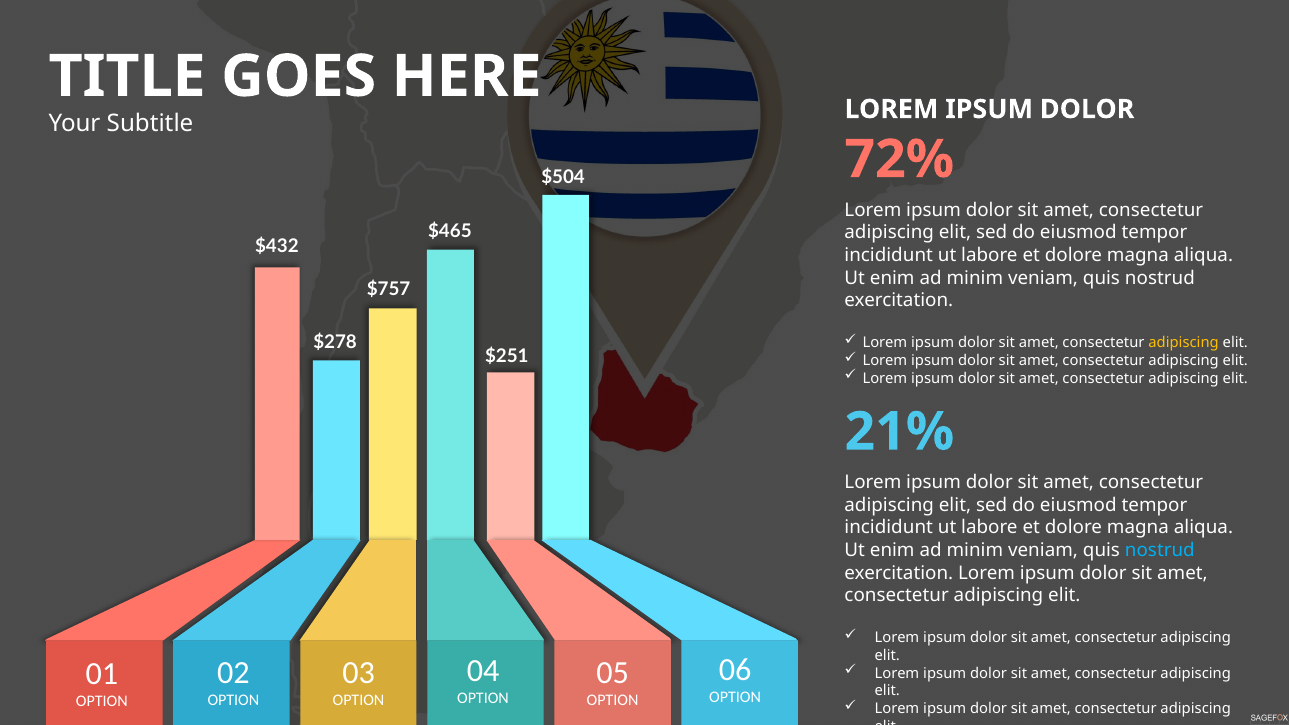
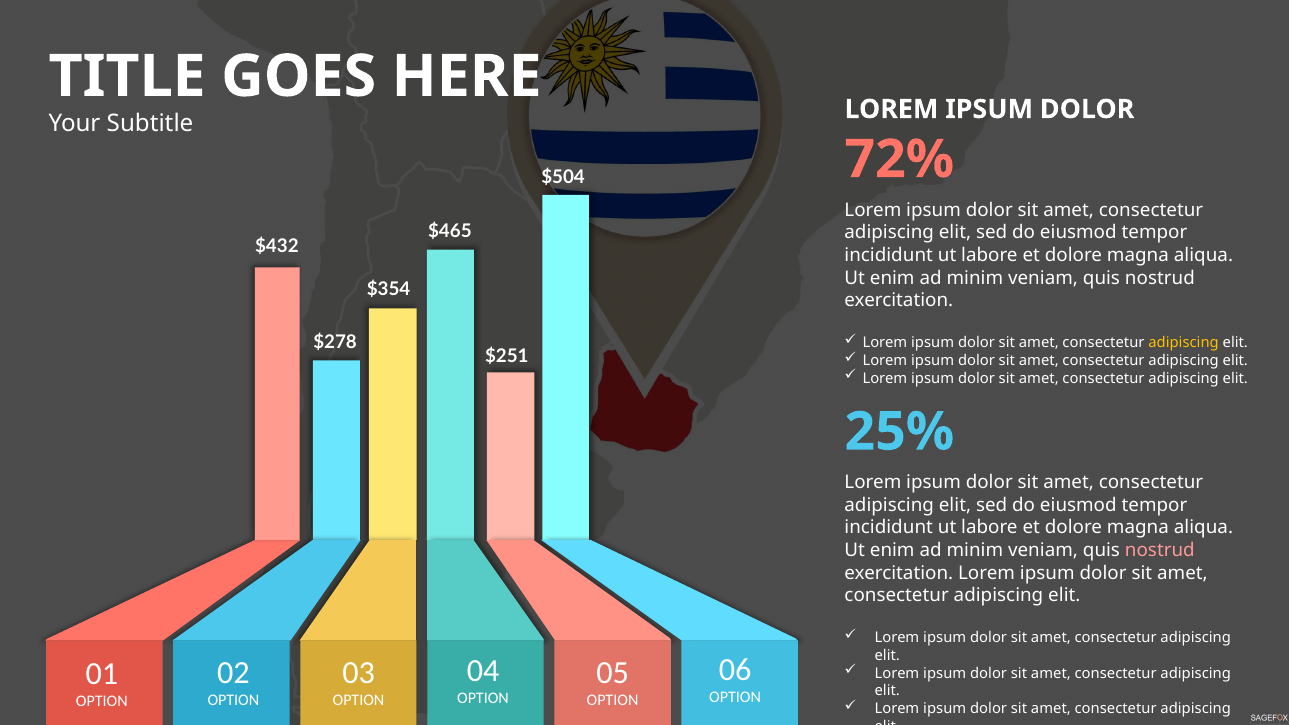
$757: $757 -> $354 (389, 289)
21%: 21% -> 25% (899, 432)
nostrud colour: light blue -> pink (1160, 550)
